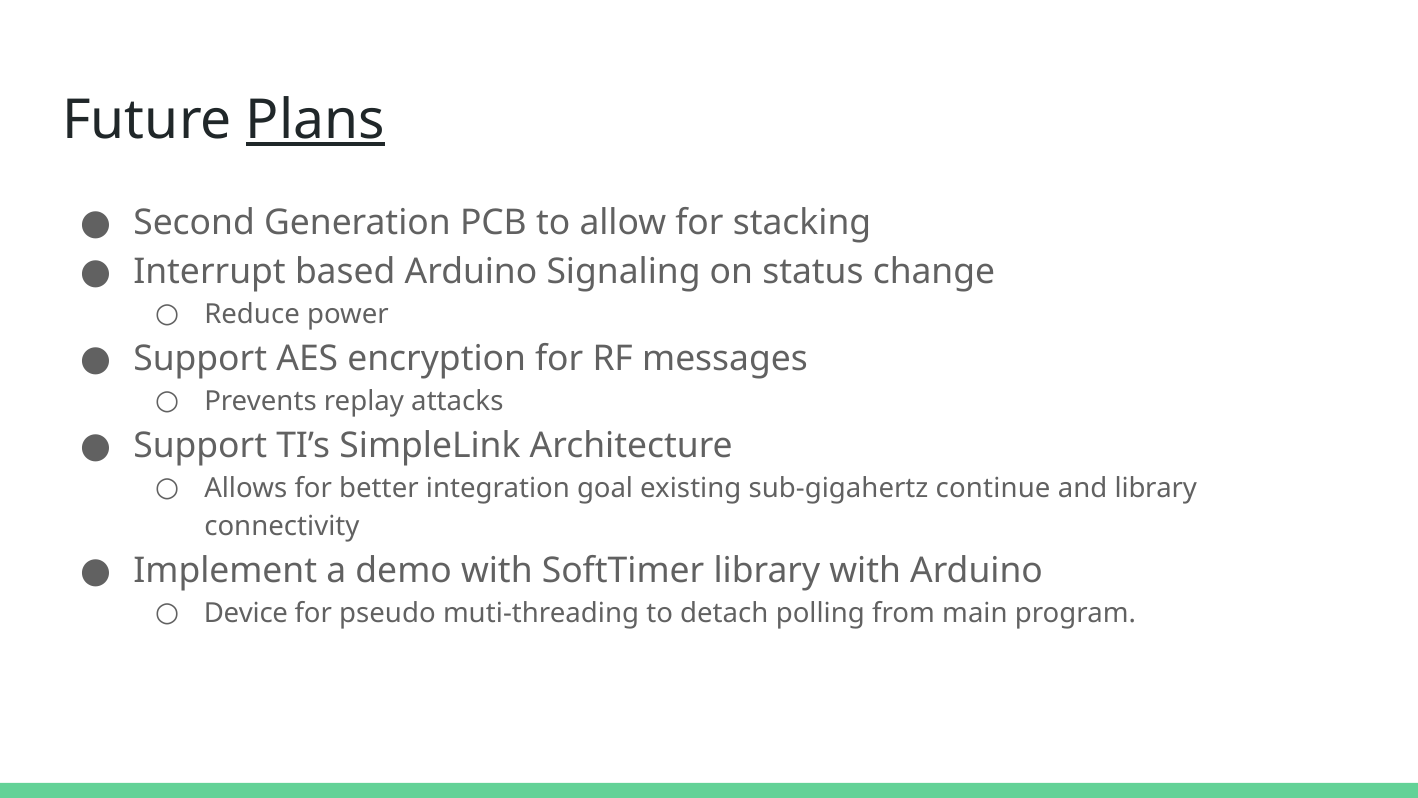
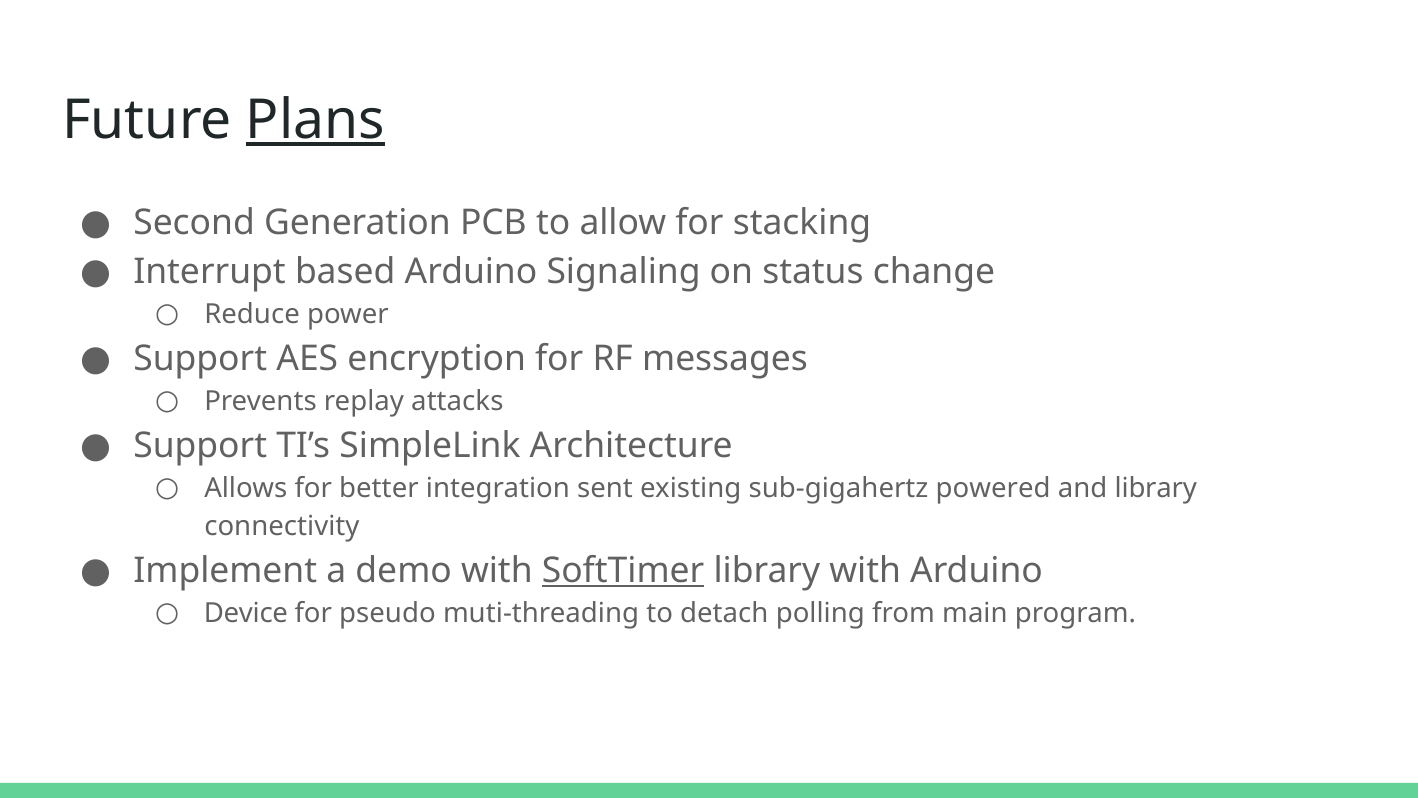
goal: goal -> sent (605, 488)
continue: continue -> powered (993, 488)
SoftTimer underline: none -> present (623, 571)
